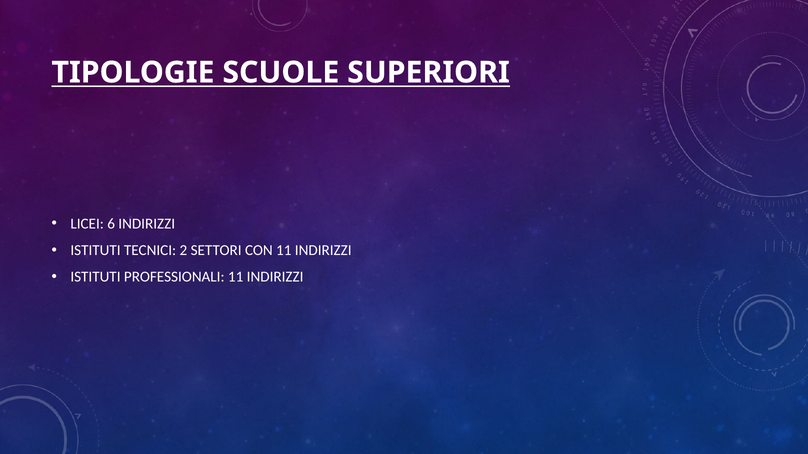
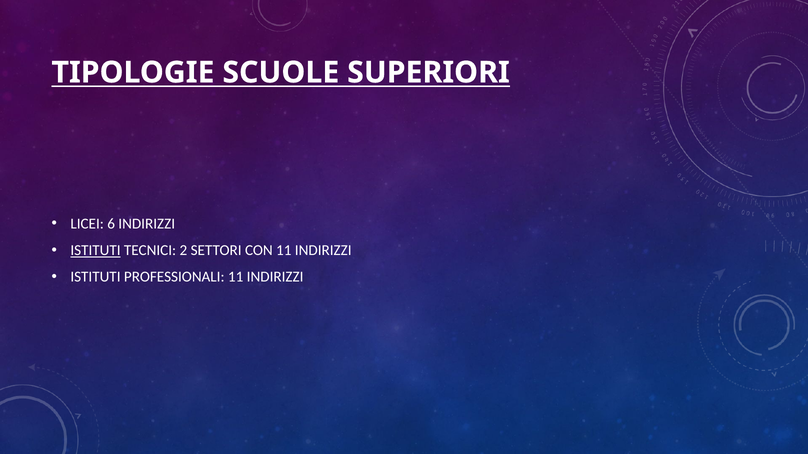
ISTITUTI underline: none -> present (96, 251)
